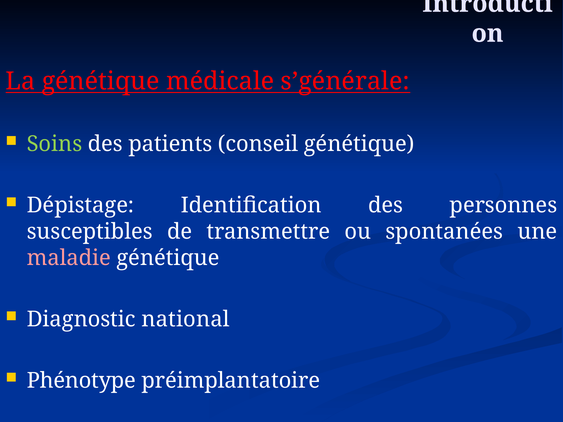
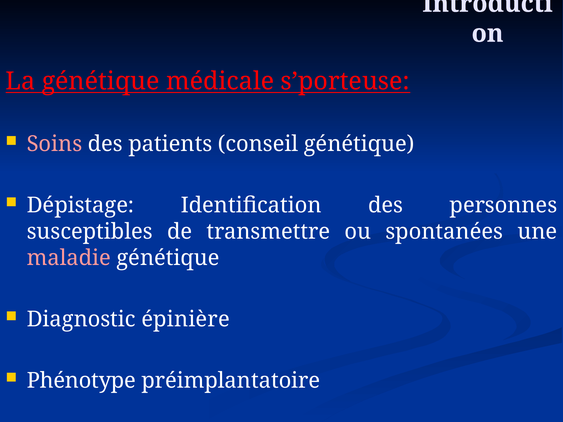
s’générale: s’générale -> s’porteuse (345, 81)
Soins colour: light green -> pink (54, 144)
national: national -> épinière (186, 319)
